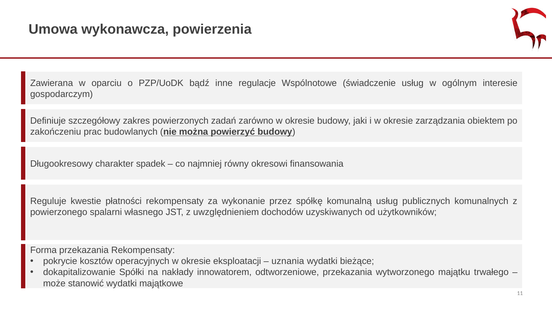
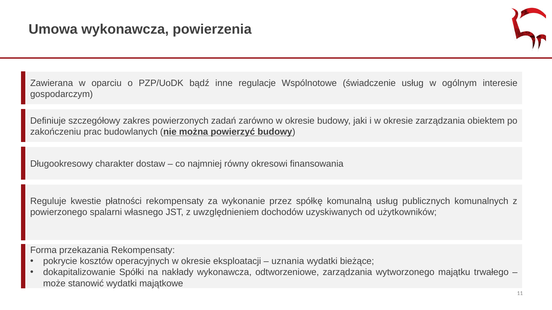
spadek: spadek -> dostaw (151, 164)
nakłady innowatorem: innowatorem -> wykonawcza (224, 273)
odtworzeniowe przekazania: przekazania -> zarządzania (347, 273)
